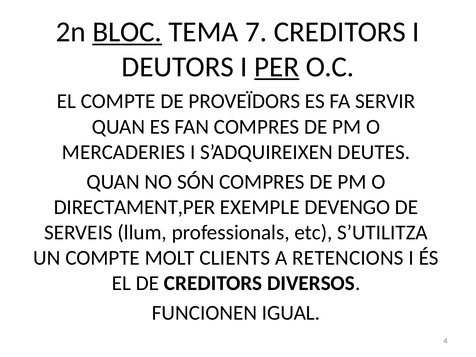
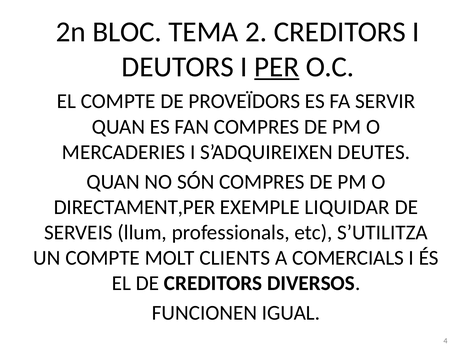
BLOC underline: present -> none (127, 32)
7: 7 -> 2 (256, 32)
DEVENGO: DEVENGO -> LIQUIDAR (347, 207)
RETENCIONS: RETENCIONS -> COMERCIALS (348, 258)
